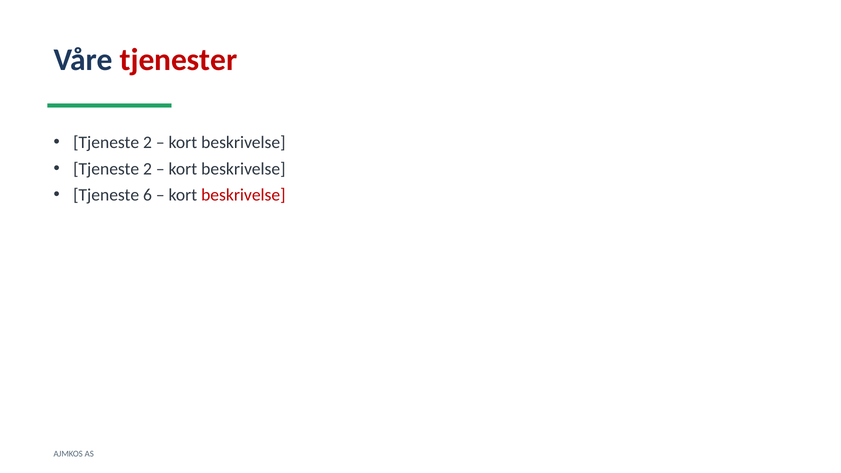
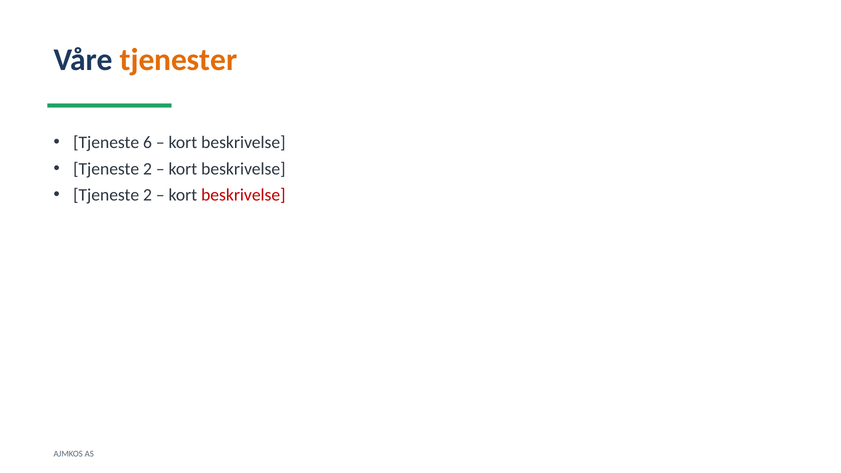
tjenester colour: red -> orange (179, 60)
2: 2 -> 6 (147, 142)
6: 6 -> 2 (147, 195)
